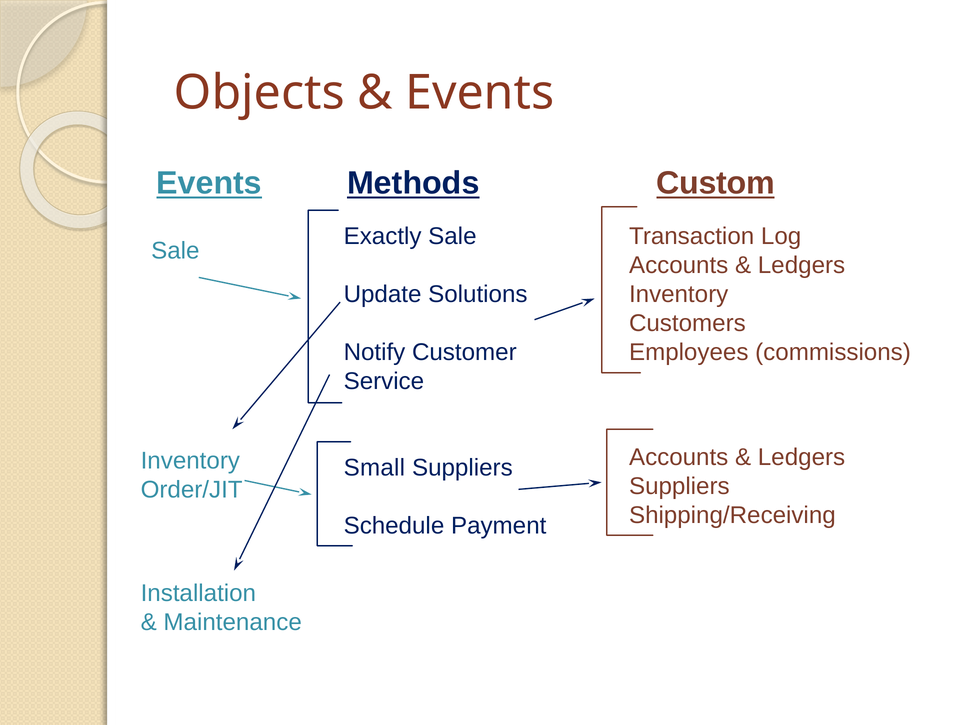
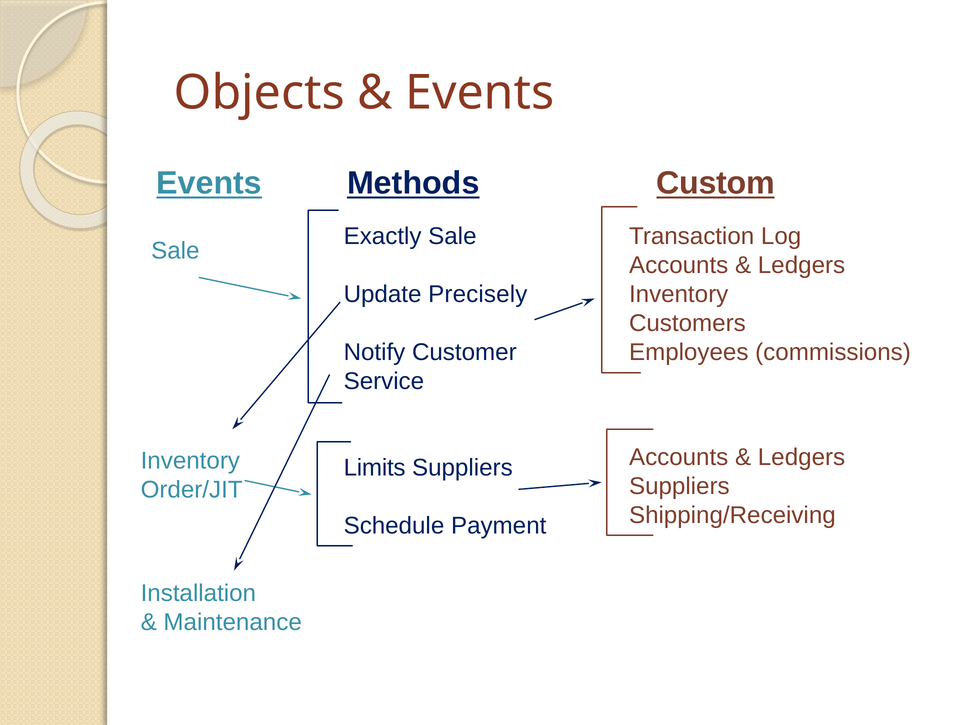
Solutions: Solutions -> Precisely (478, 294)
Small: Small -> Limits (375, 468)
